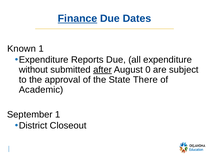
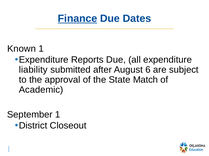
without: without -> liability (33, 70)
after underline: present -> none (103, 70)
0: 0 -> 6 (148, 70)
There: There -> Match (145, 80)
